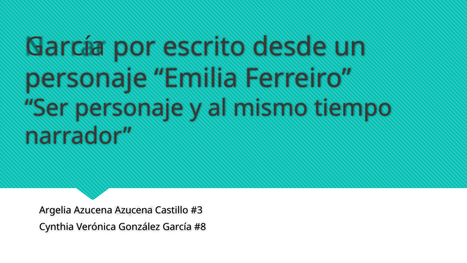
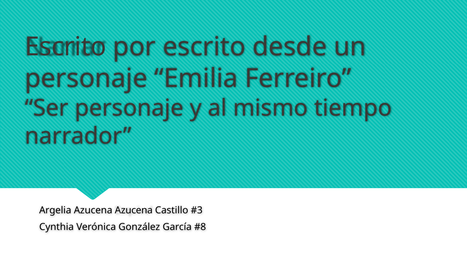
García: García -> Escrito (66, 47)
